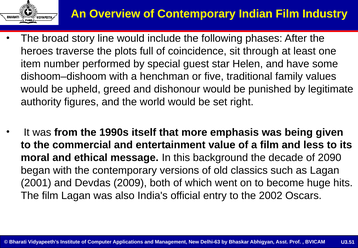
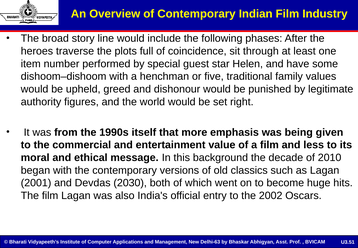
2090: 2090 -> 2010 (330, 158)
2009: 2009 -> 2030 (130, 183)
